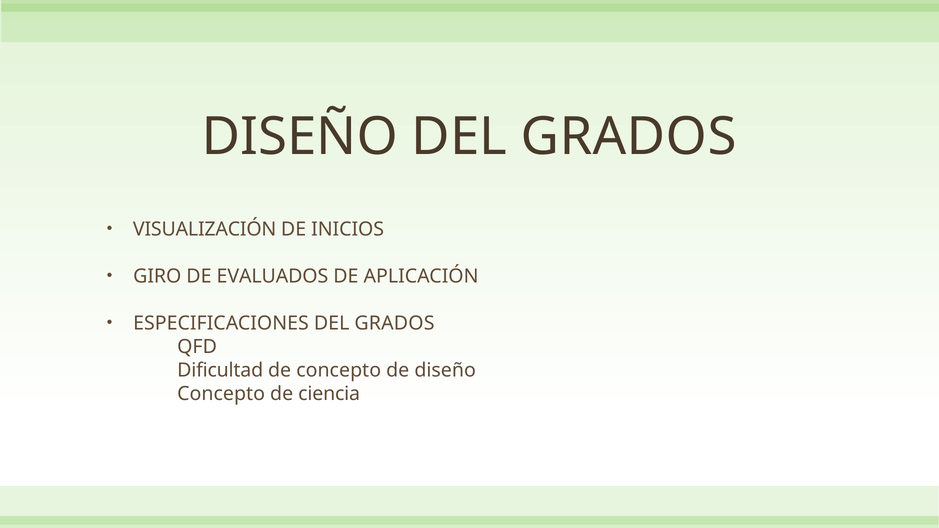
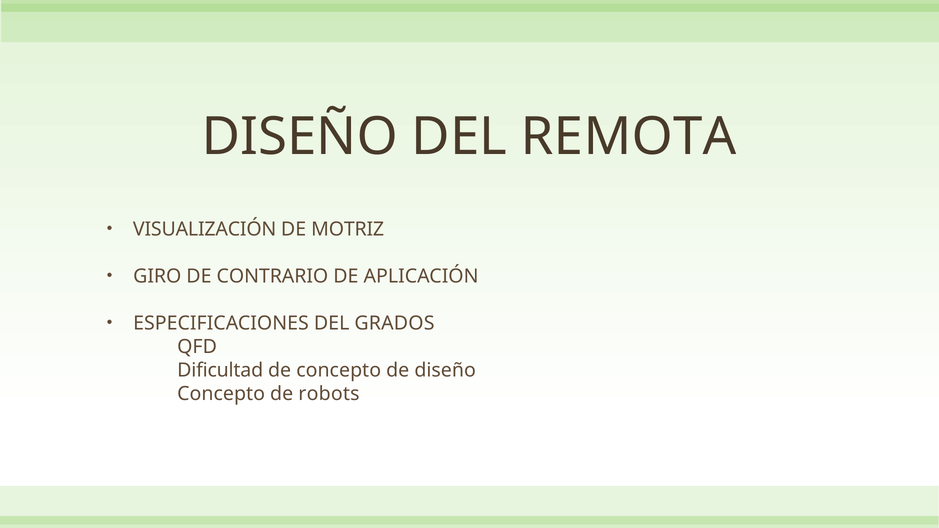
DISEÑO DEL GRADOS: GRADOS -> REMOTA (629, 137)
INICIOS: INICIOS -> MOTRIZ (348, 229)
EVALUADOS: EVALUADOS -> CONTRARIO (272, 276)
ciencia: ciencia -> robots (329, 394)
